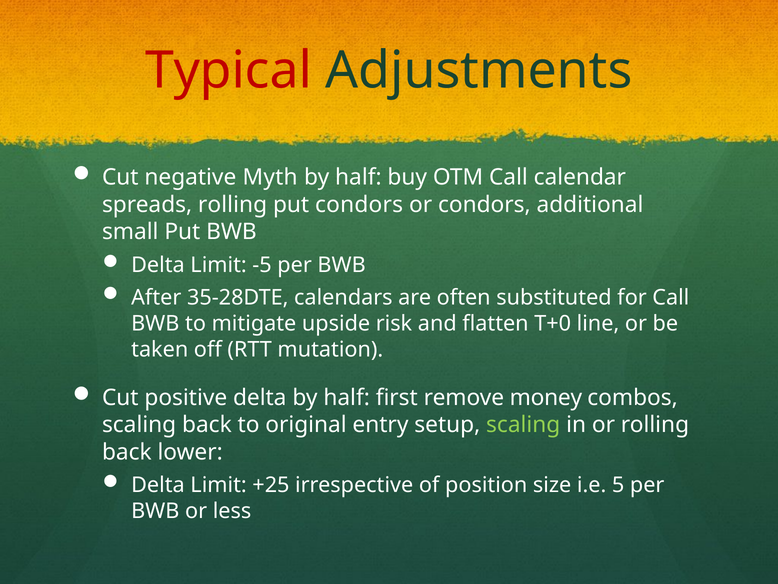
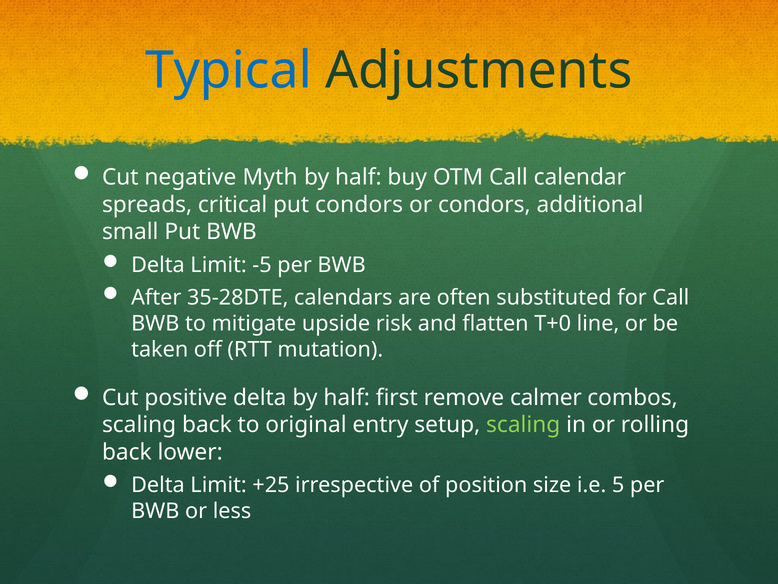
Typical colour: red -> blue (228, 71)
spreads rolling: rolling -> critical (233, 205)
money: money -> calmer (546, 397)
